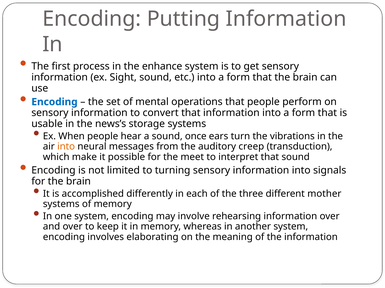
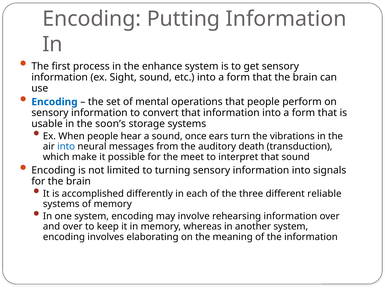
news’s: news’s -> soon’s (111, 124)
into colour: orange -> blue (66, 147)
creep: creep -> death (251, 147)
mother: mother -> reliable (324, 194)
